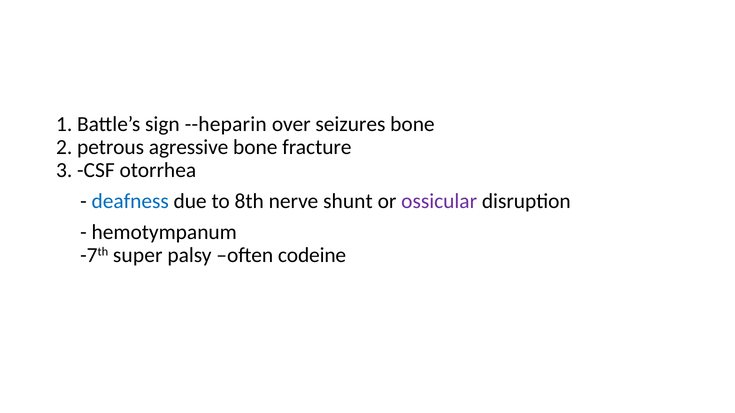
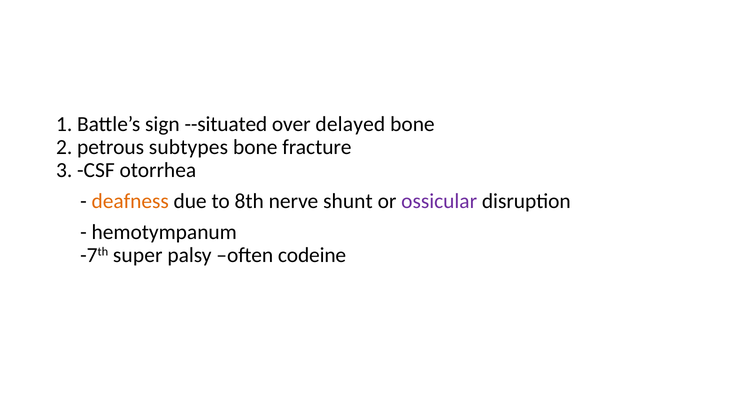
--heparin: --heparin -> --situated (226, 124)
seizures: seizures -> delayed (350, 124)
agressive: agressive -> subtypes (188, 147)
deafness colour: blue -> orange (130, 201)
